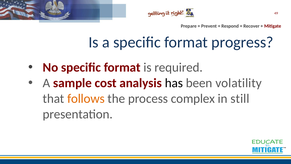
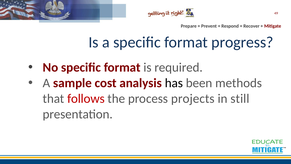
volatility: volatility -> methods (239, 83)
follows colour: orange -> red (86, 98)
complex: complex -> projects (193, 98)
